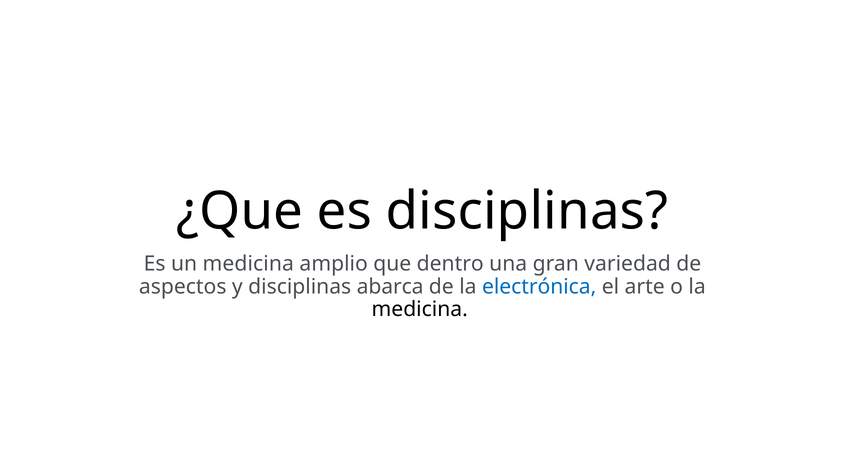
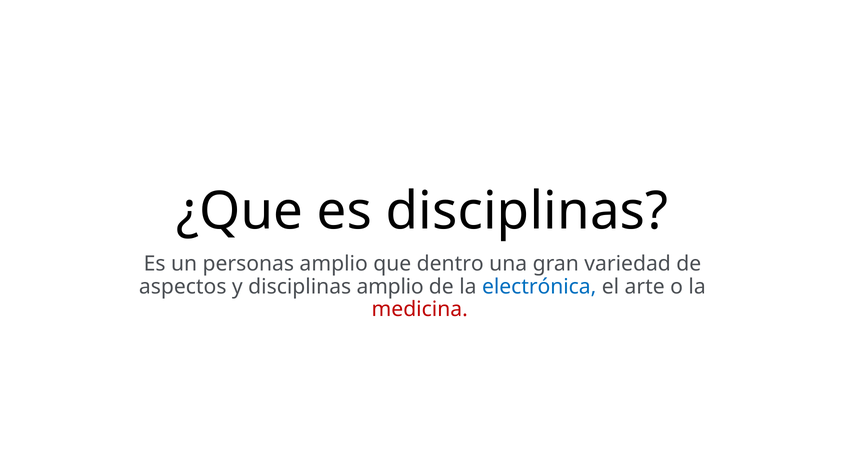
un medicina: medicina -> personas (248, 264)
disciplinas abarca: abarca -> amplio (390, 287)
medicina colour: black -> red (420, 310)
